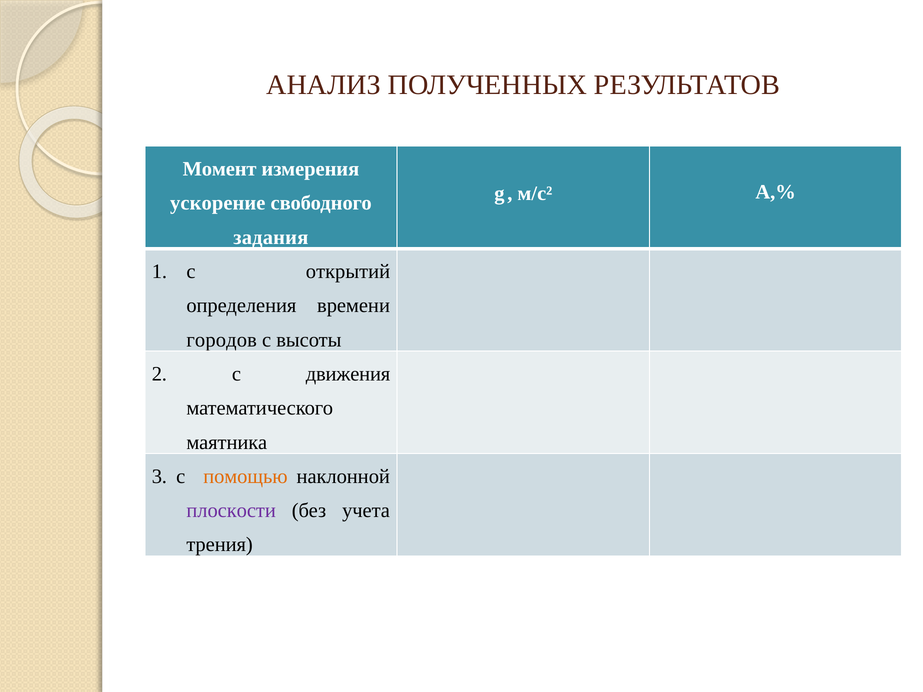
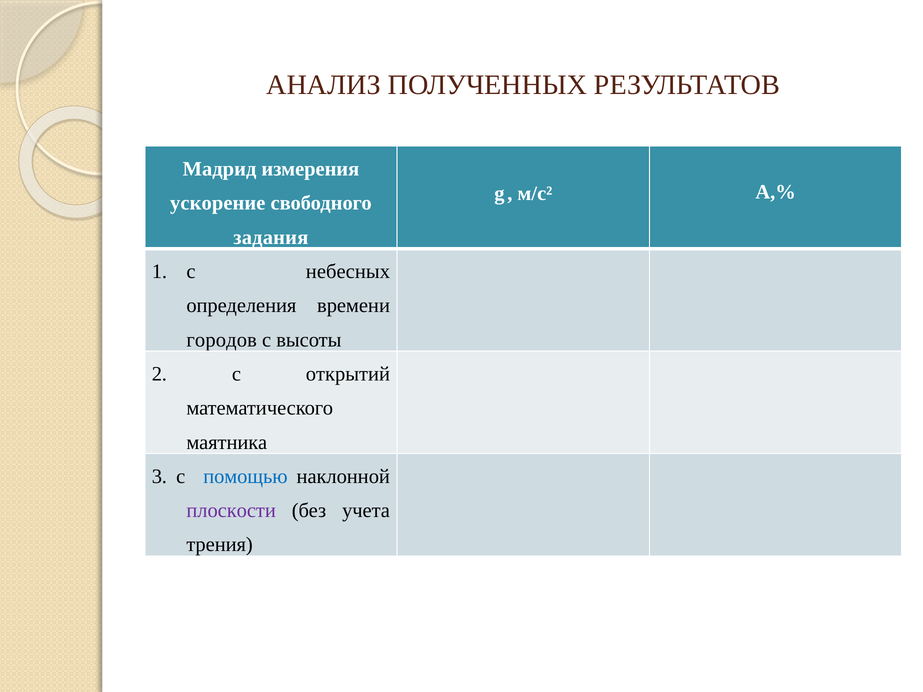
Момент: Момент -> Мадрид (220, 169)
открытий: открытий -> небесных (348, 272)
движения: движения -> открытий (348, 374)
помощью colour: orange -> blue (245, 477)
